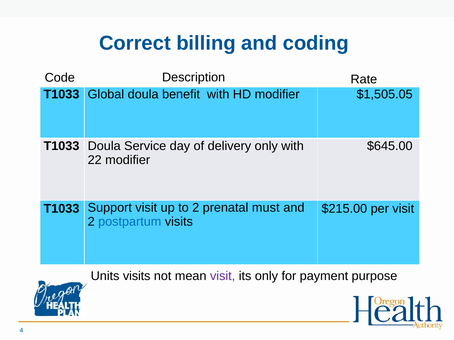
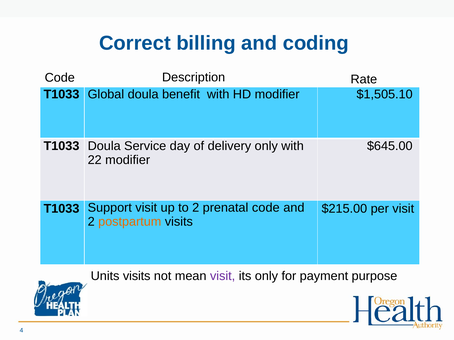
$1,505.05: $1,505.05 -> $1,505.10 (385, 95)
prenatal must: must -> code (266, 208)
postpartum colour: blue -> orange (130, 222)
